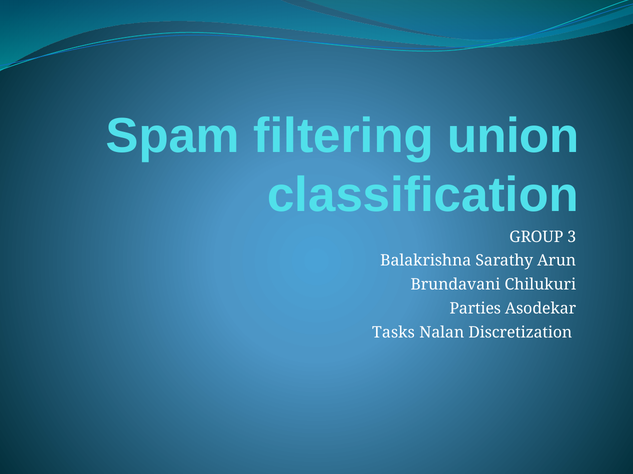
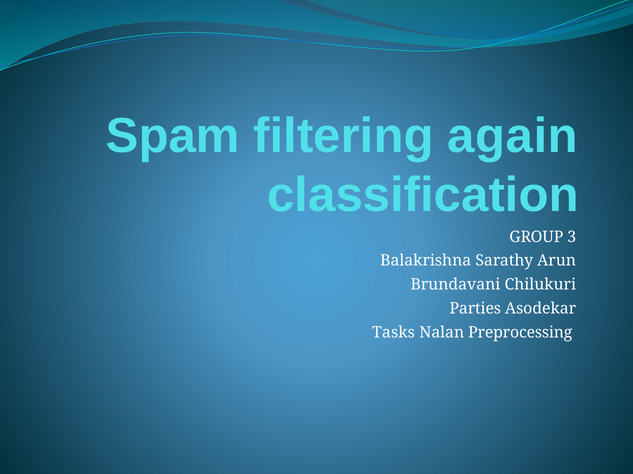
union: union -> again (513, 136)
Discretization: Discretization -> Preprocessing (520, 333)
